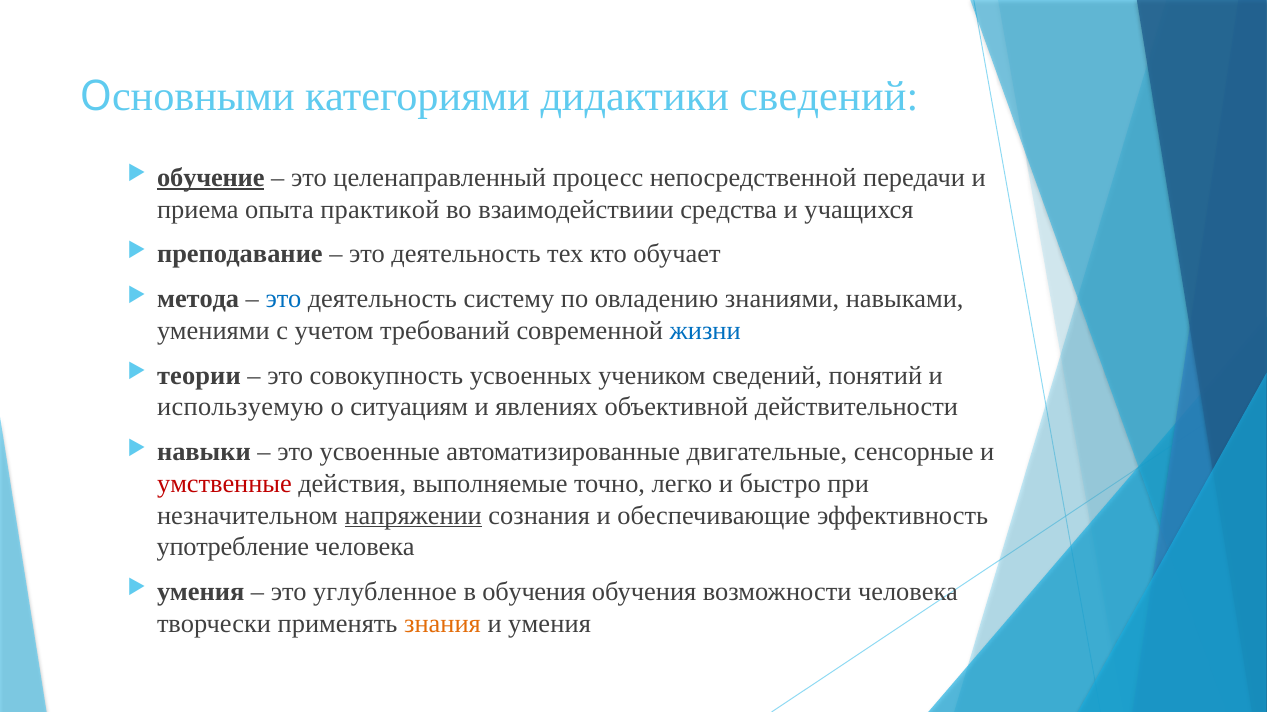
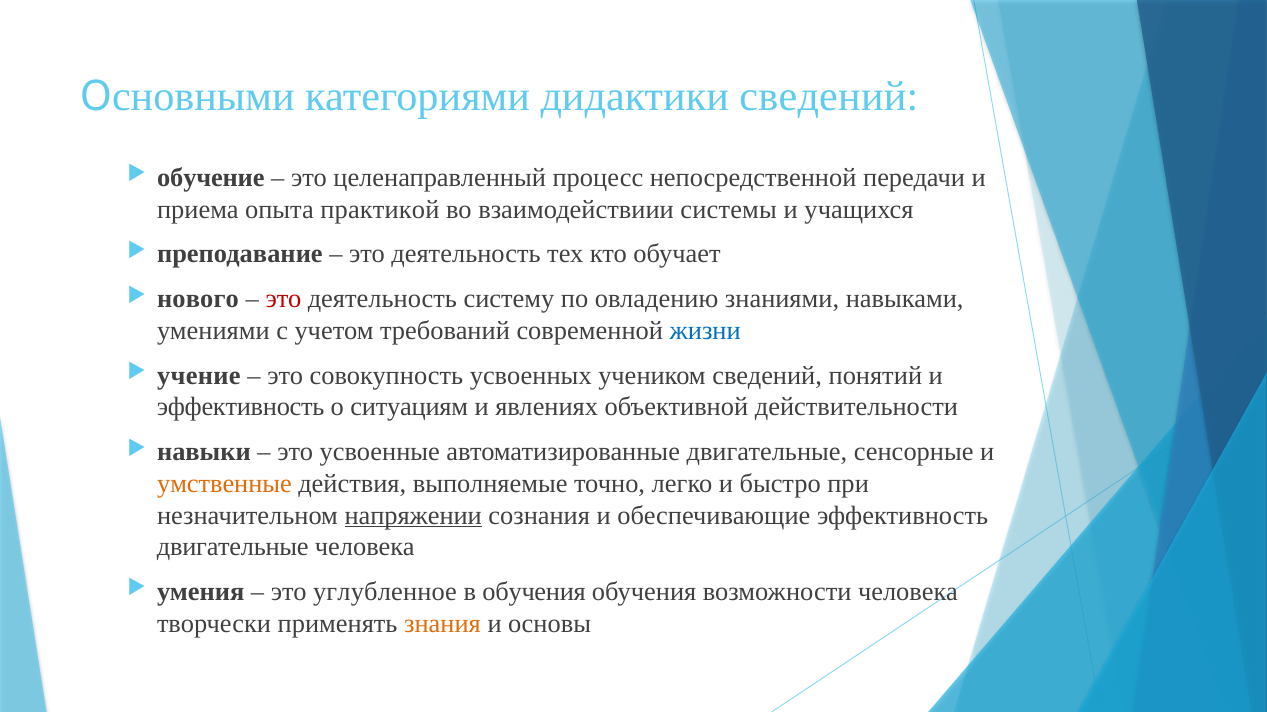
обучение underline: present -> none (211, 178)
средства: средства -> системы (729, 210)
метода: метода -> нового (198, 299)
это colour: blue -> red (283, 299)
теории: теории -> учение (199, 376)
используемую: используемую -> эффективность (241, 408)
умственные colour: red -> orange (224, 484)
употребление: употребление -> двигательные (233, 548)
и умения: умения -> основы (550, 624)
